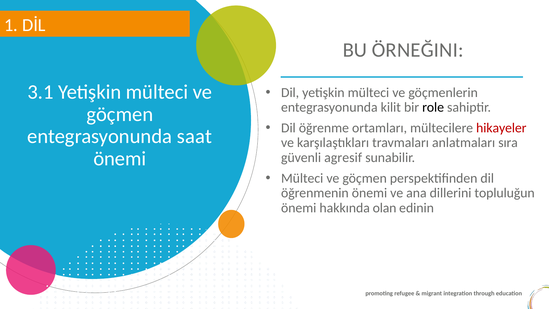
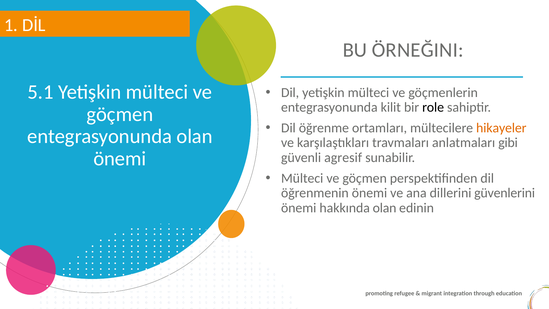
3.1: 3.1 -> 5.1 (40, 92)
hikayeler colour: red -> orange (501, 128)
entegrasyonunda saat: saat -> olan (195, 136)
sıra: sıra -> gibi (508, 143)
topluluğun: topluluğun -> güvenlerini (505, 193)
